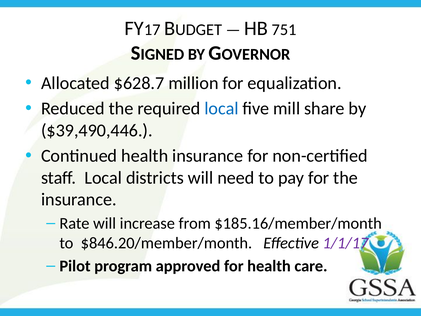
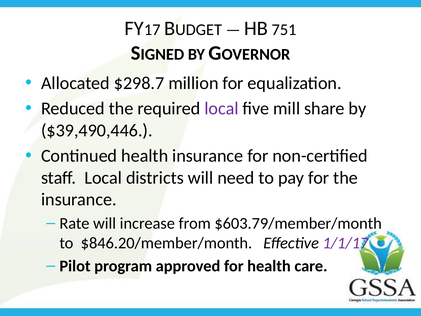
$628.7: $628.7 -> $298.7 (139, 83)
local colour: blue -> purple (221, 109)
$185.16/member/month: $185.16/member/month -> $603.79/member/month (298, 223)
